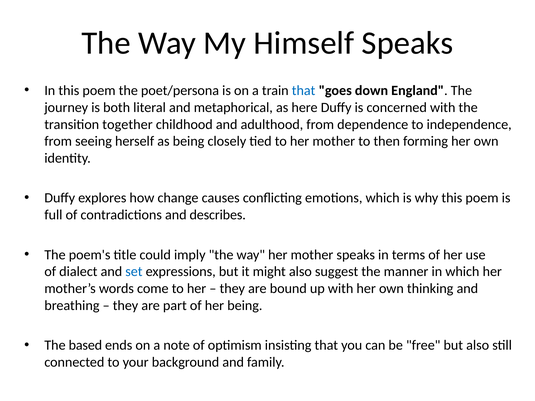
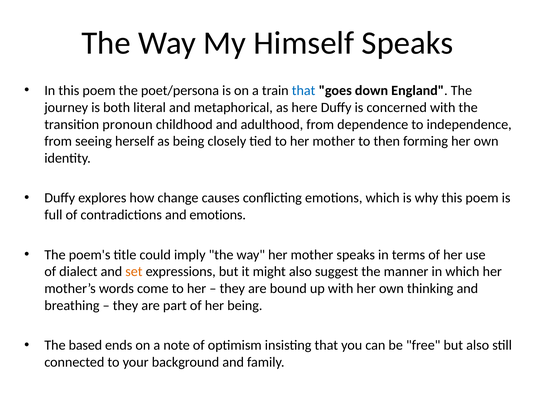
together: together -> pronoun (127, 124)
and describes: describes -> emotions (218, 215)
set colour: blue -> orange (134, 272)
